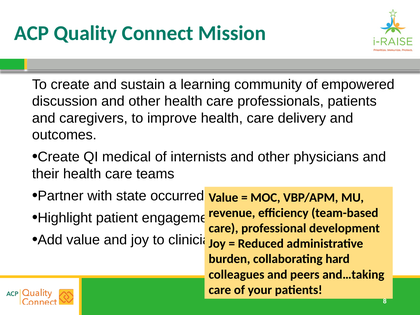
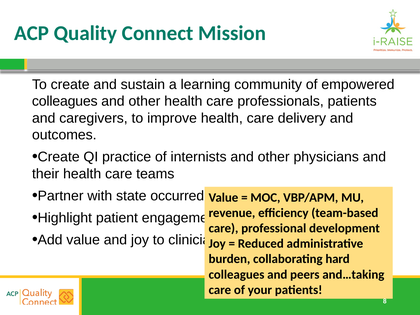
discussion: discussion -> colleagues (65, 101)
QI medical: medical -> practice (127, 157)
